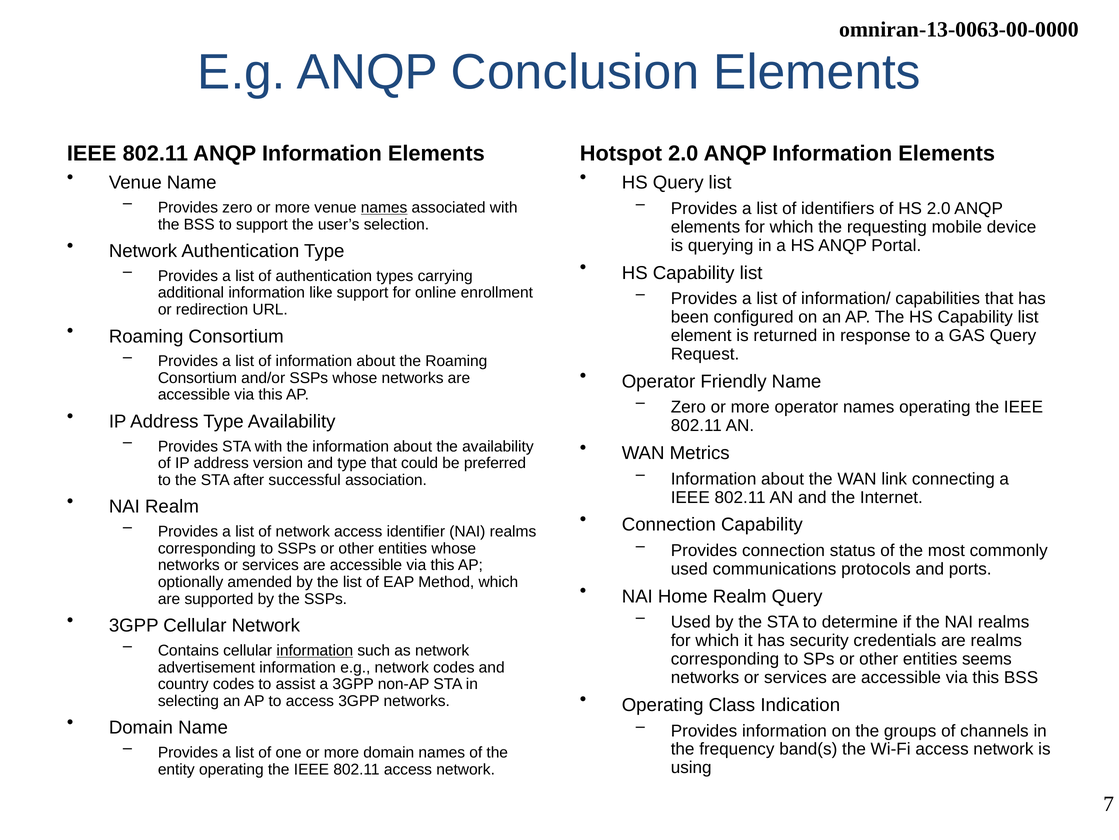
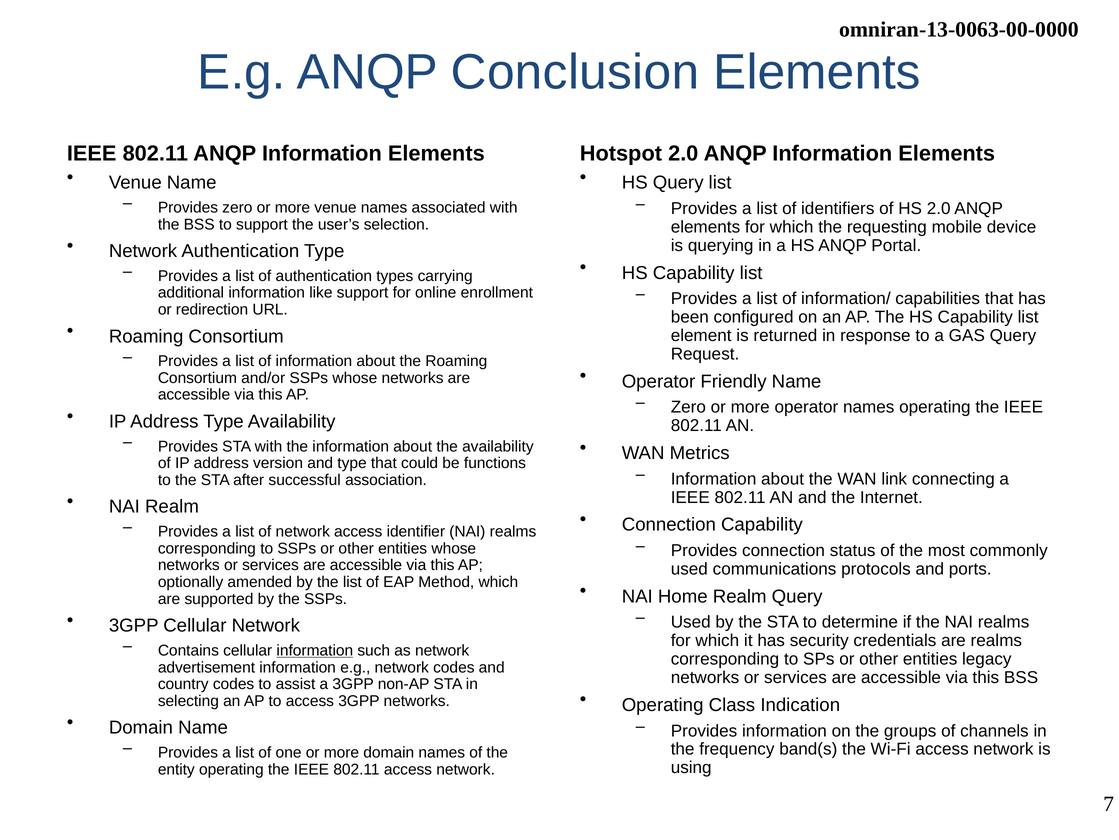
names underline: present -> none (384, 207)
preferred: preferred -> functions (495, 463)
seems: seems -> legacy (987, 659)
